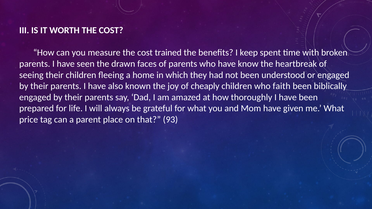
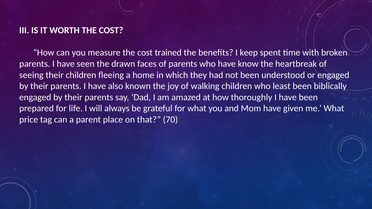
cheaply: cheaply -> walking (205, 86)
faith: faith -> least (282, 86)
93: 93 -> 70 (170, 120)
